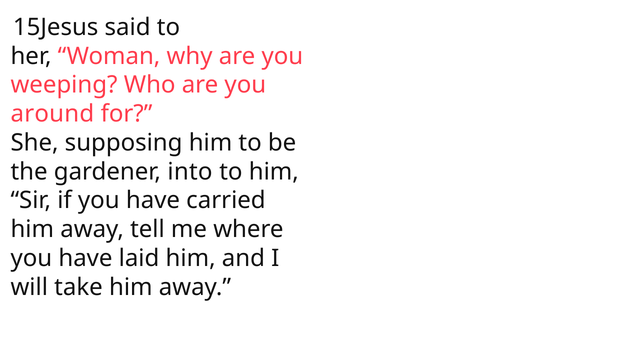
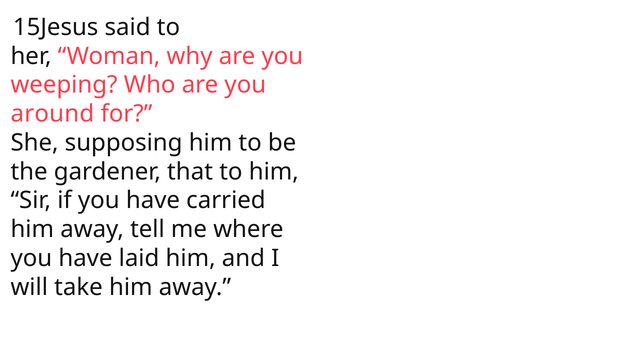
into: into -> that (190, 171)
